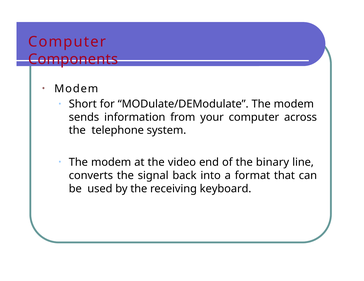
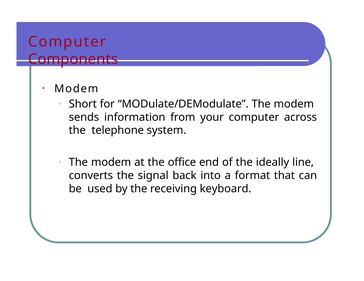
video: video -> office (182, 162)
binary: binary -> ideally (273, 162)
